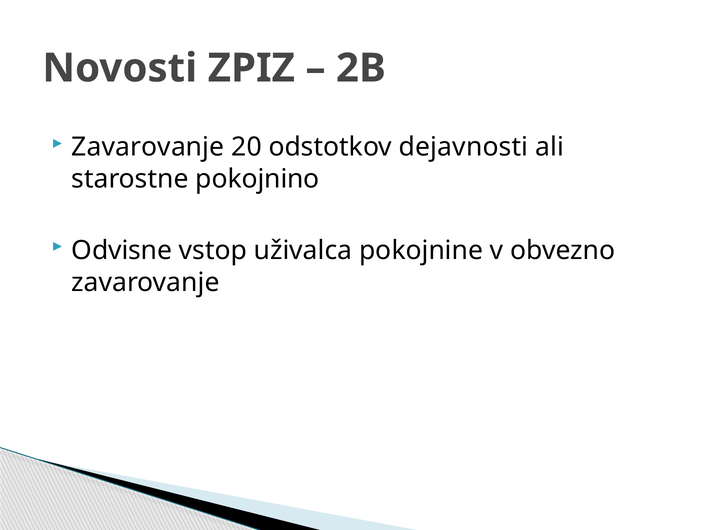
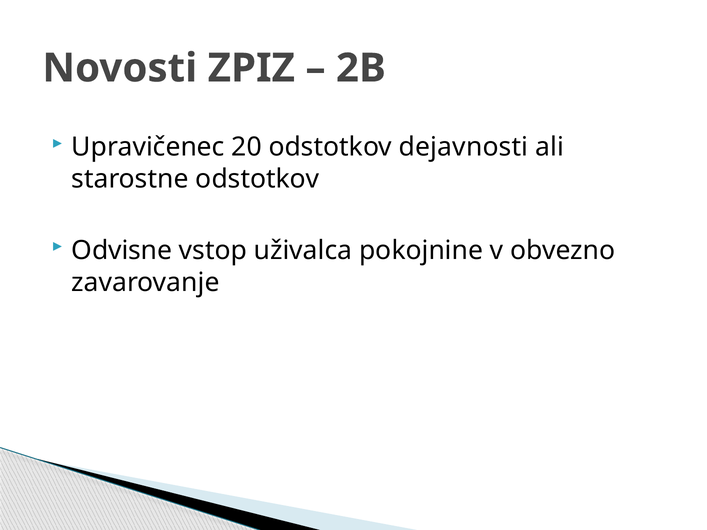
Zavarovanje: Zavarovanje -> Upravičenec (148, 147)
starostne pokojnino: pokojnino -> odstotkov (257, 179)
